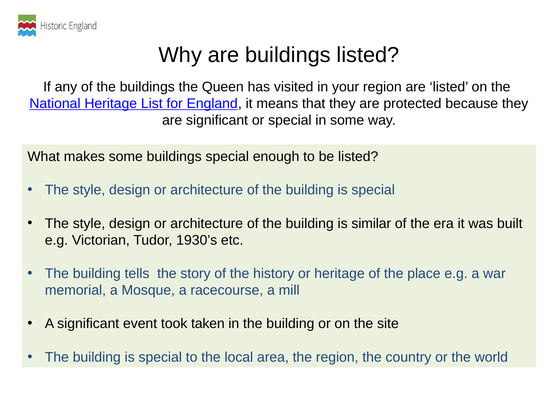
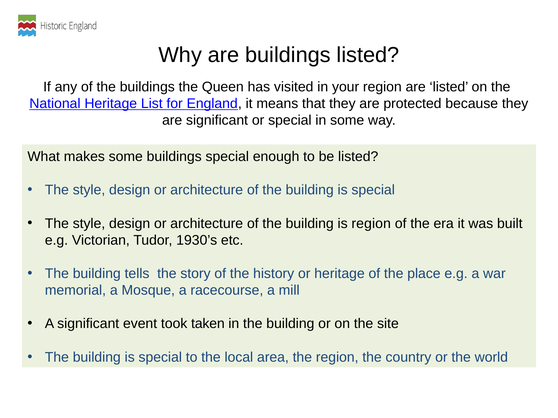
is similar: similar -> region (371, 224)
